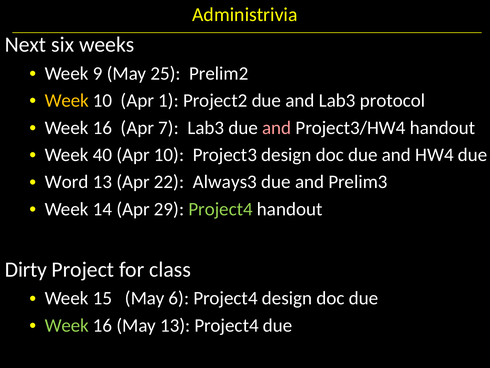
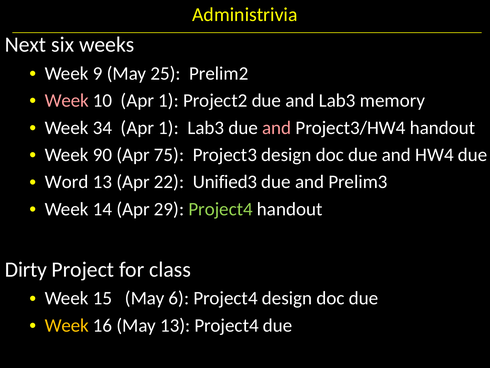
Week colour: yellow -> pink (67, 100)
protocol: protocol -> memory (392, 100)
16: 16 -> 34 (102, 128)
7: 7 -> 1 (169, 128)
40: 40 -> 90 (102, 155)
Apr 10: 10 -> 75 (169, 155)
Always3: Always3 -> Unified3 (225, 182)
Week colour: light green -> yellow (67, 325)
